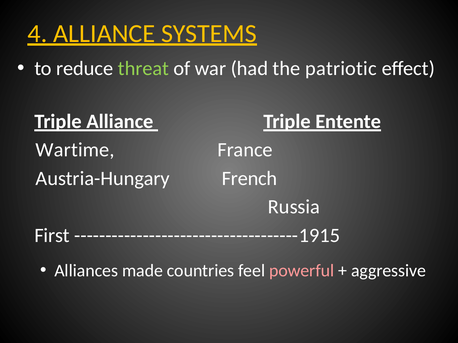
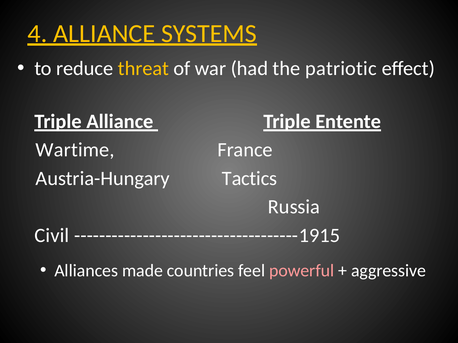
threat colour: light green -> yellow (143, 69)
French: French -> Tactics (250, 179)
First: First -> Civil (52, 236)
